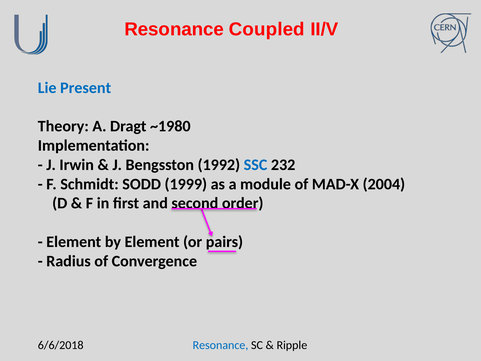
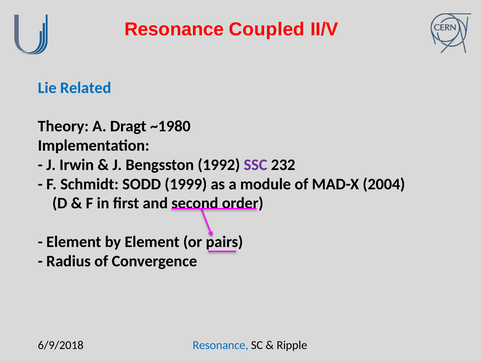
Present: Present -> Related (86, 88)
SSC colour: blue -> purple (256, 165)
6/6/2018: 6/6/2018 -> 6/9/2018 (61, 345)
